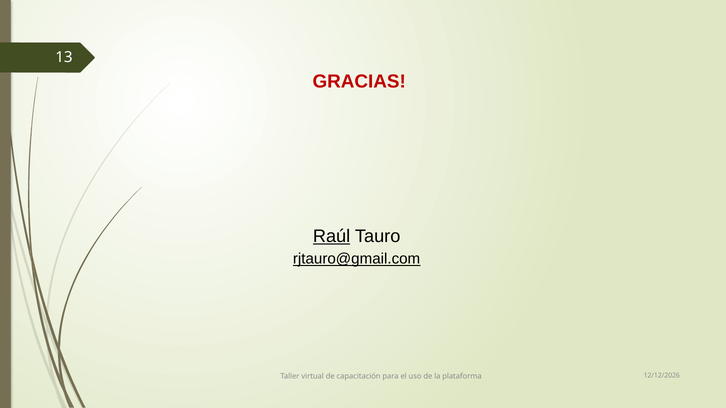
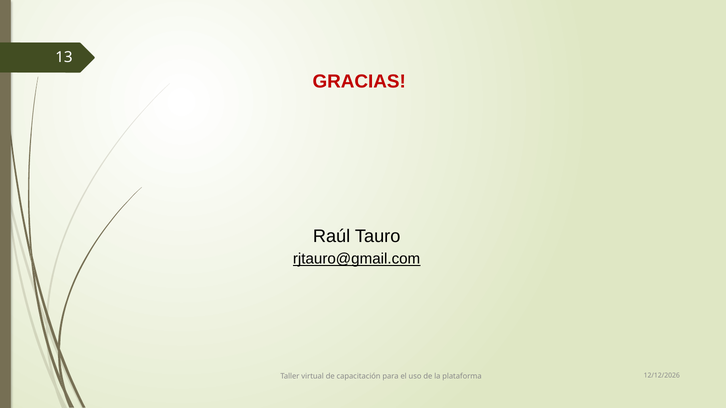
Raúl underline: present -> none (332, 236)
